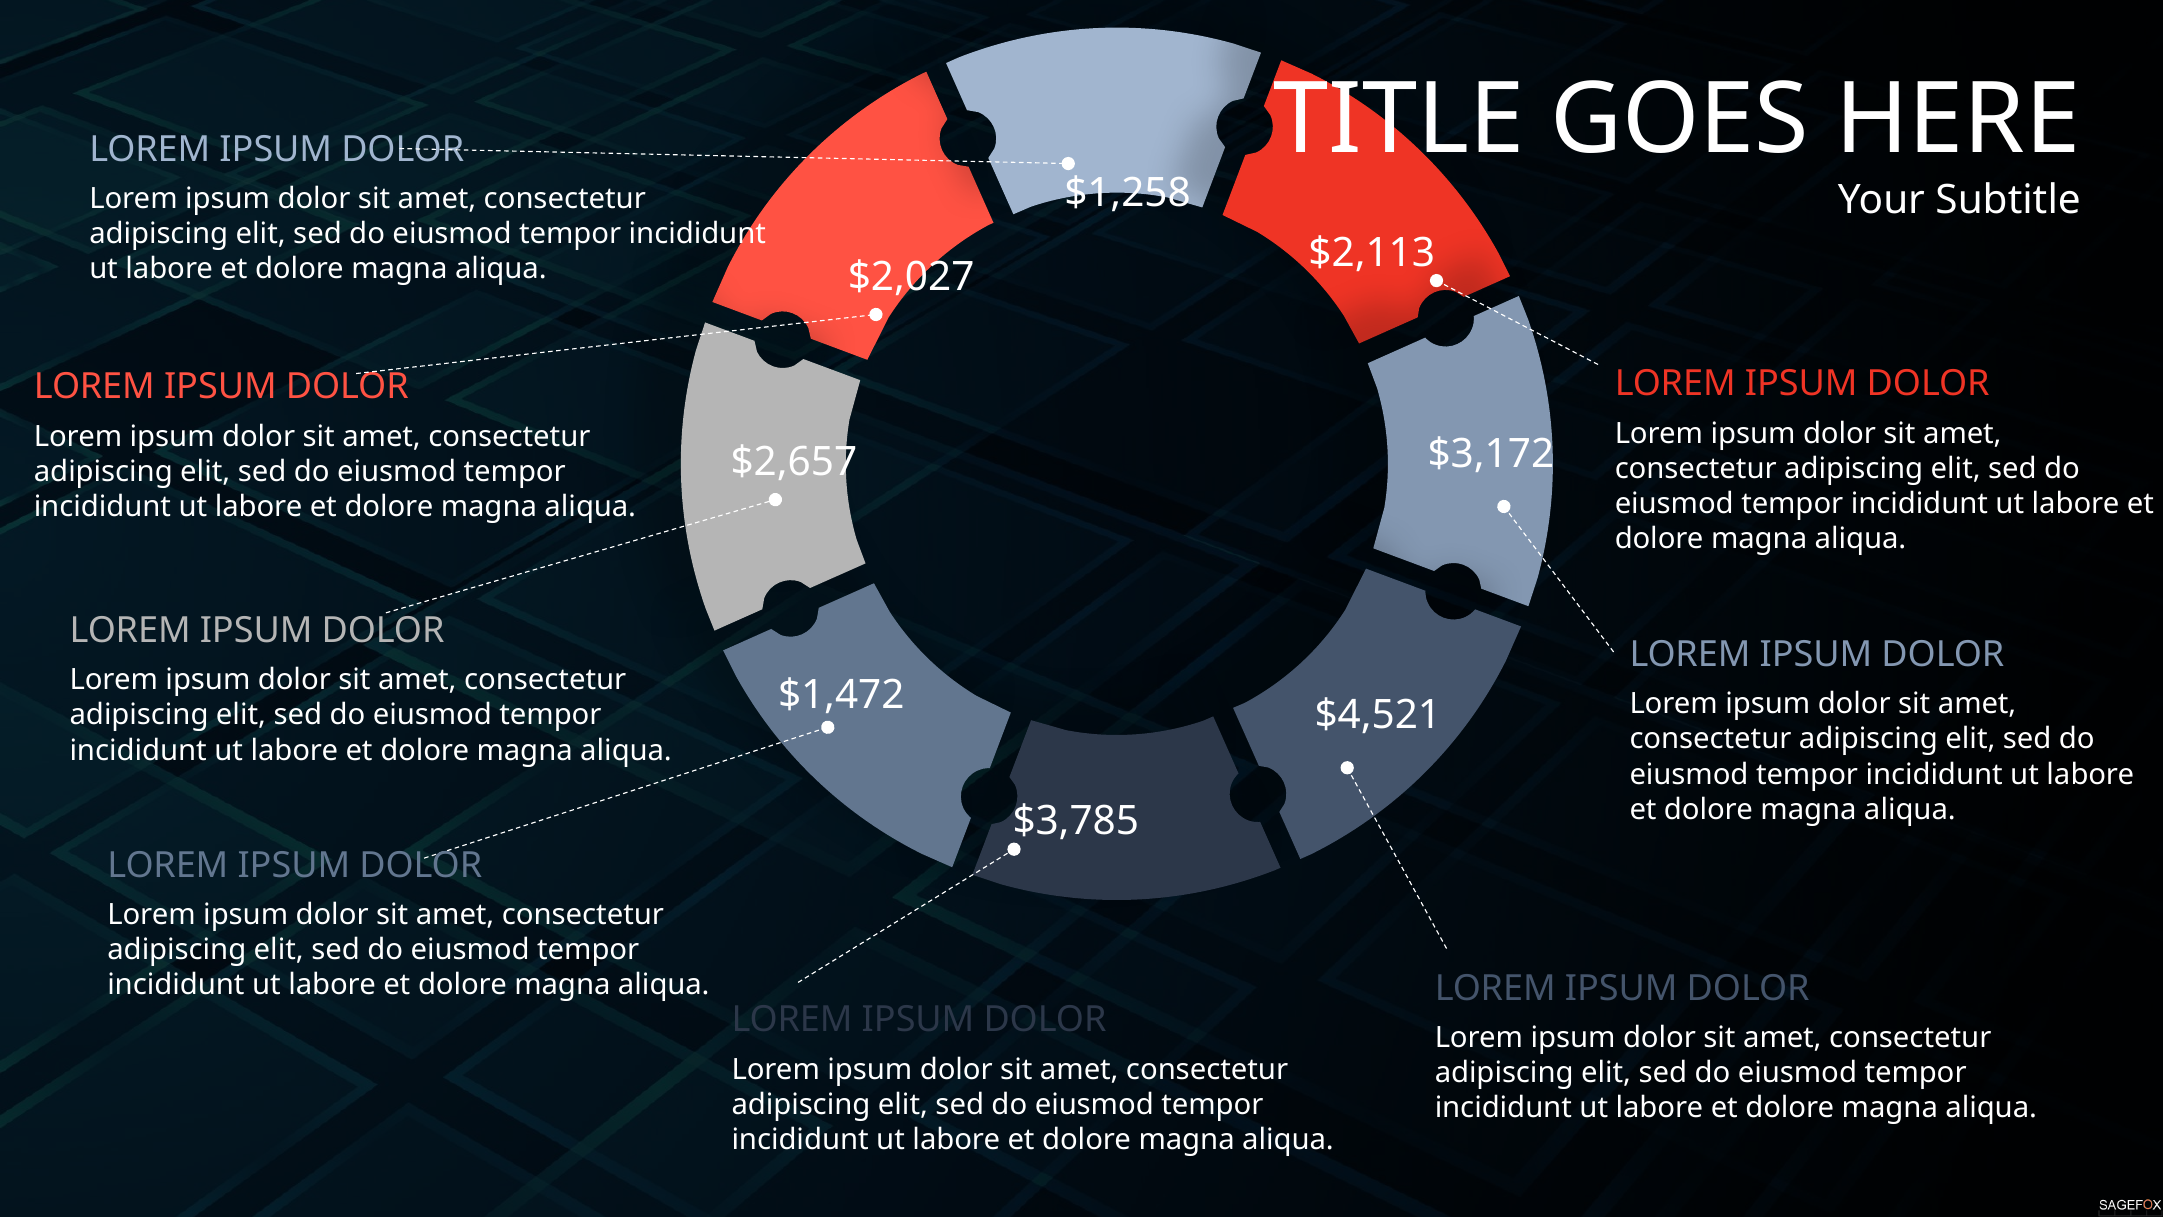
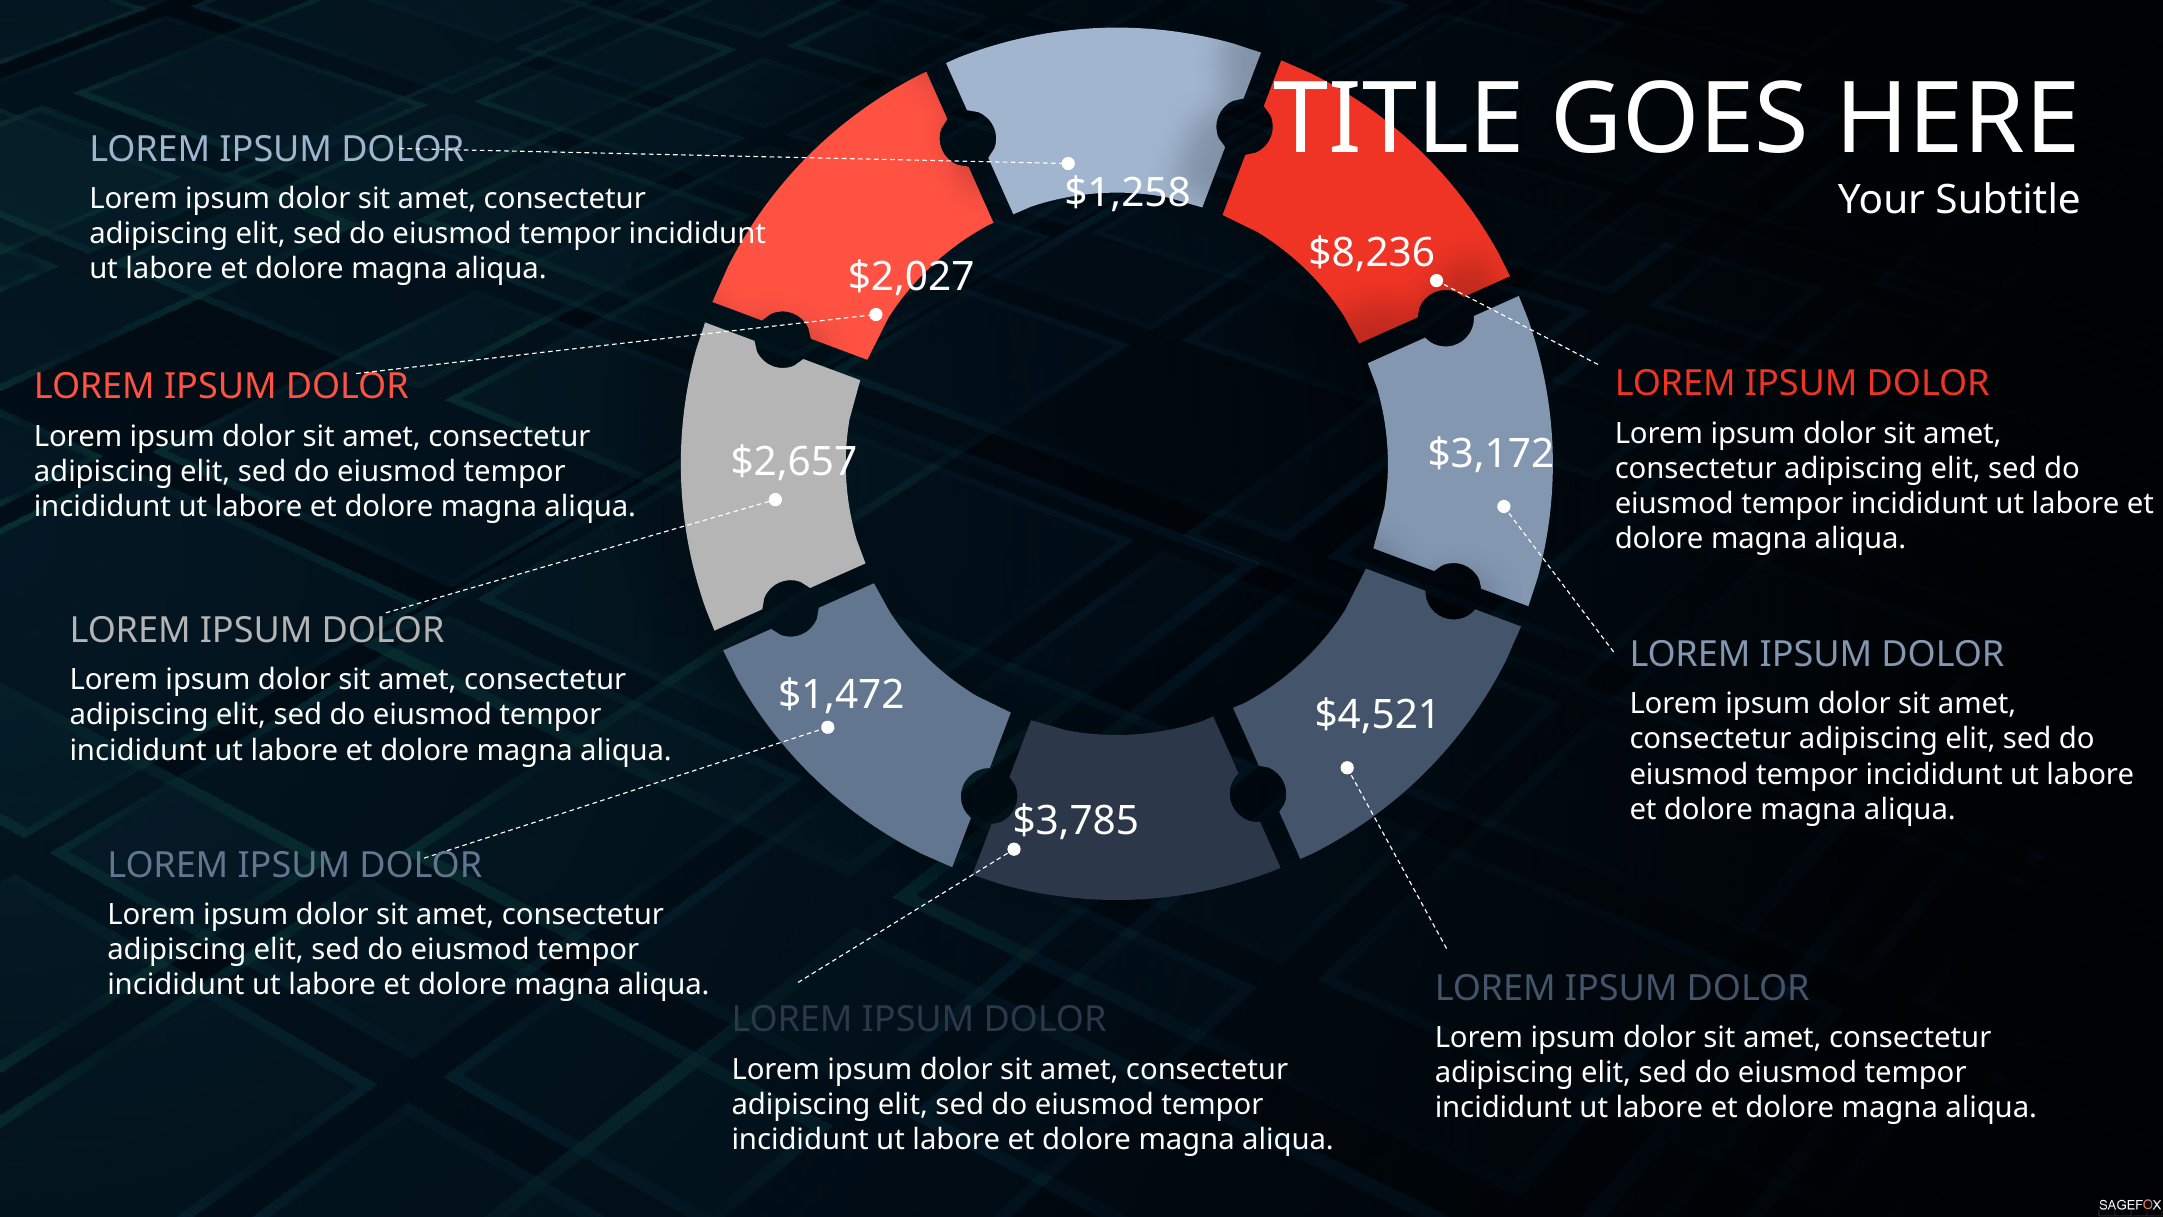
$2,113: $2,113 -> $8,236 (1372, 253)
